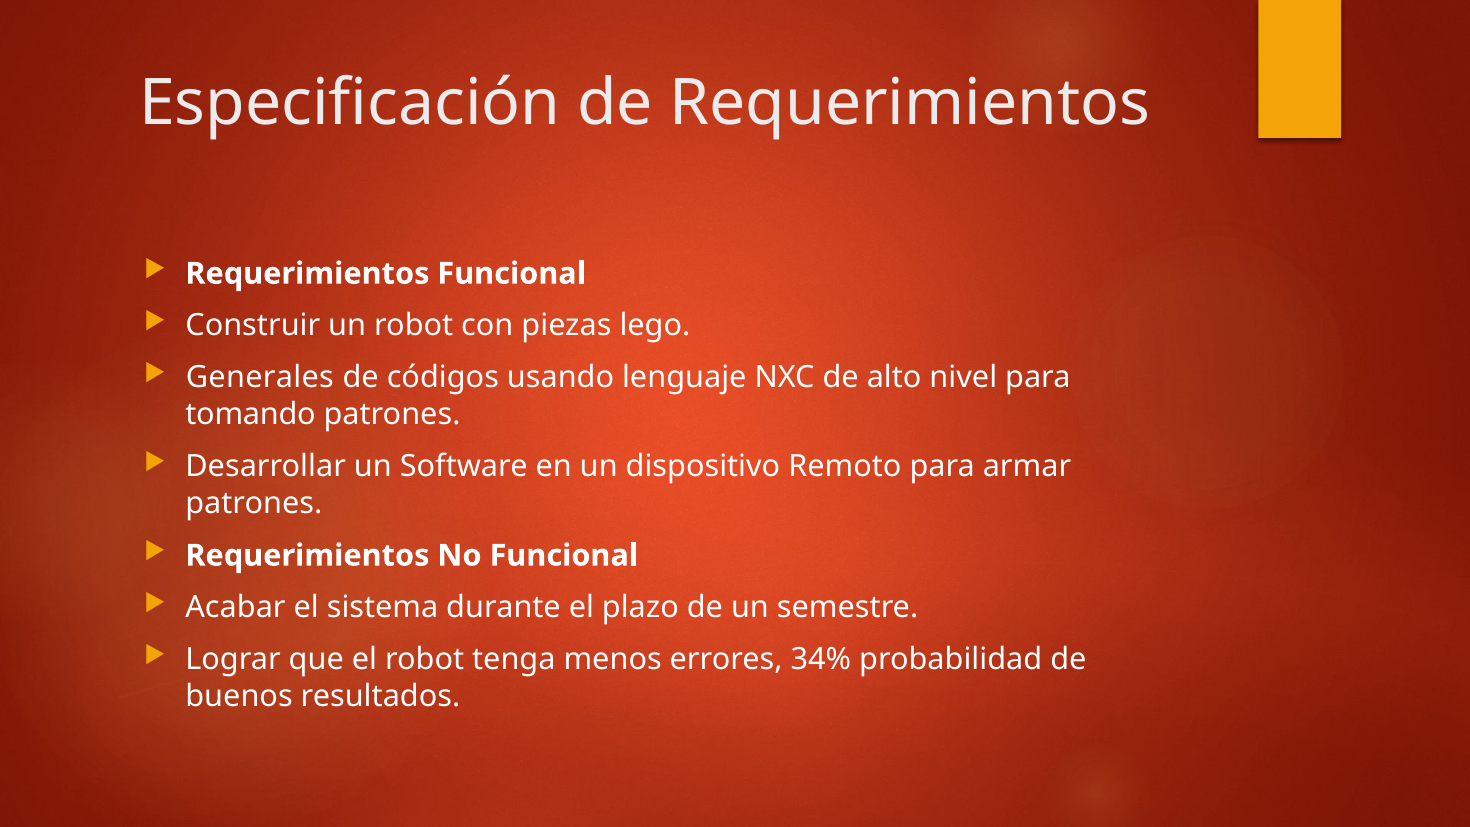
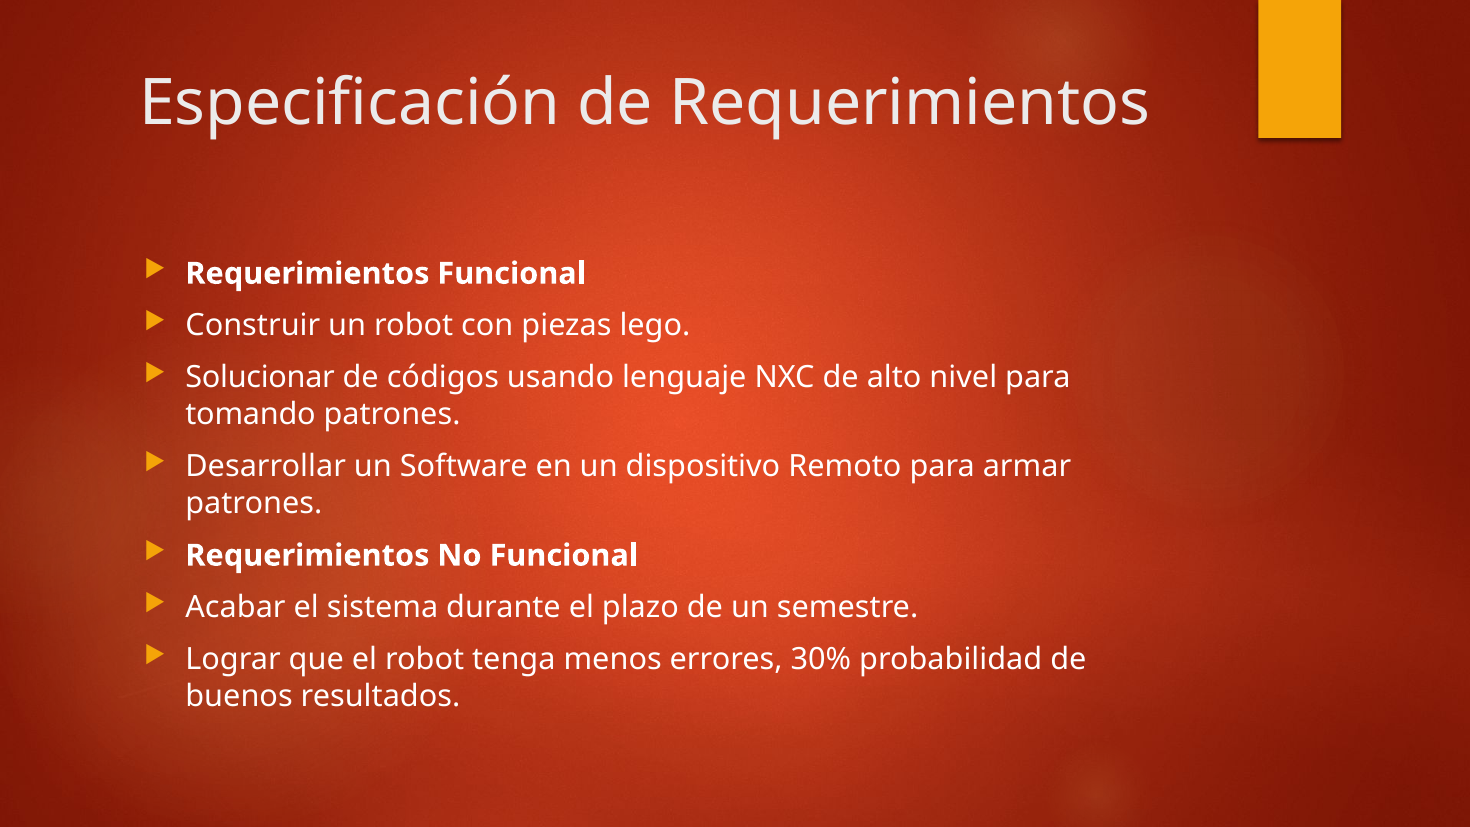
Generales: Generales -> Solucionar (260, 378)
34%: 34% -> 30% (821, 660)
